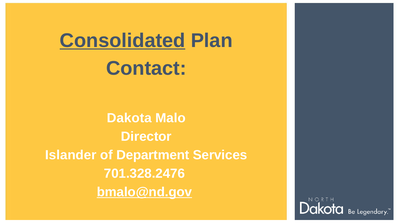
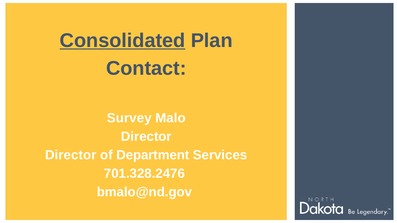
Dakota: Dakota -> Survey (129, 118)
Islander: Islander -> Director (71, 155)
bmalo@nd.gov underline: present -> none (144, 192)
